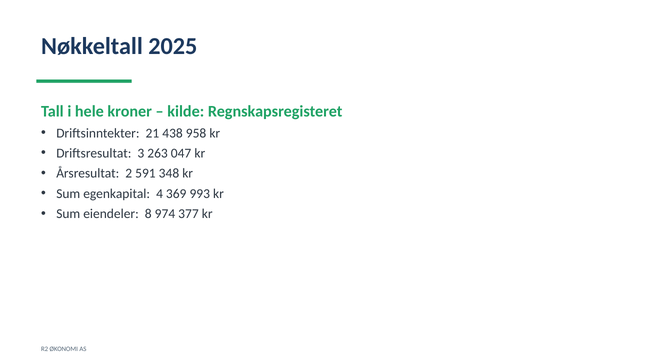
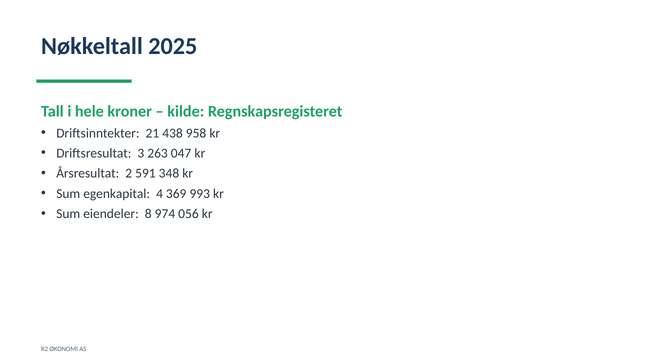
377: 377 -> 056 (188, 214)
